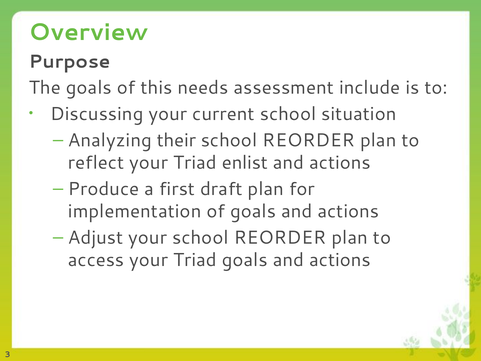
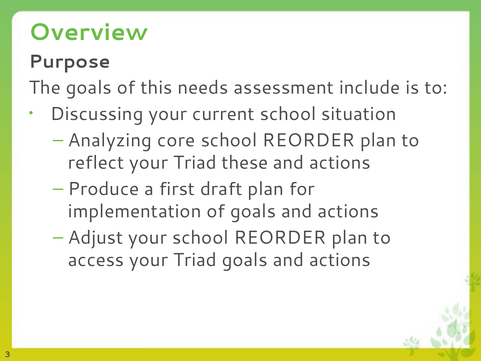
their: their -> core (176, 140)
enlist: enlist -> these (245, 163)
